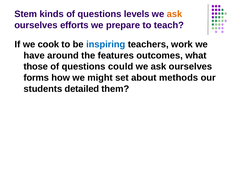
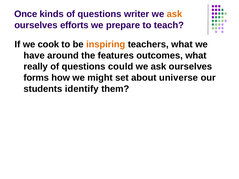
Stem: Stem -> Once (26, 14)
levels: levels -> writer (137, 14)
inspiring colour: blue -> orange (106, 44)
teachers work: work -> what (182, 44)
those: those -> really (36, 67)
methods: methods -> universe (179, 78)
detailed: detailed -> identify (82, 89)
